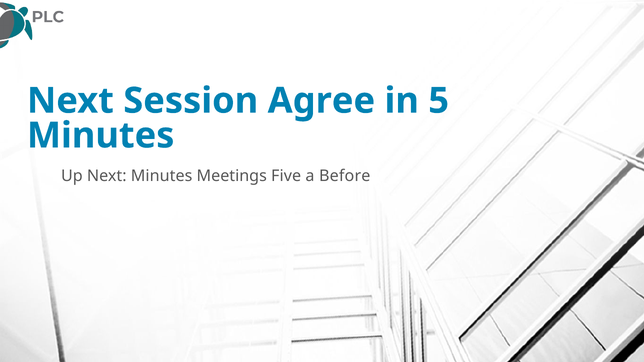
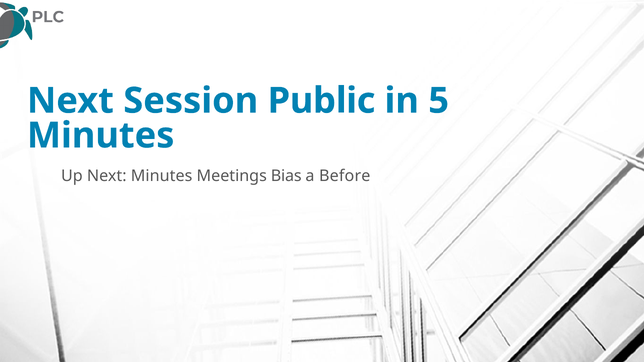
Agree: Agree -> Public (322, 101)
Five: Five -> Bias (286, 176)
